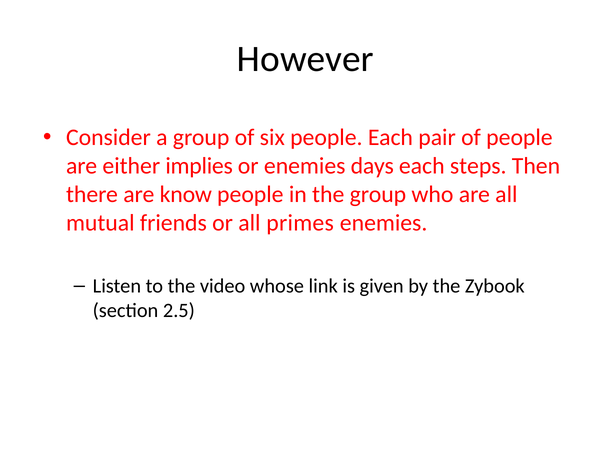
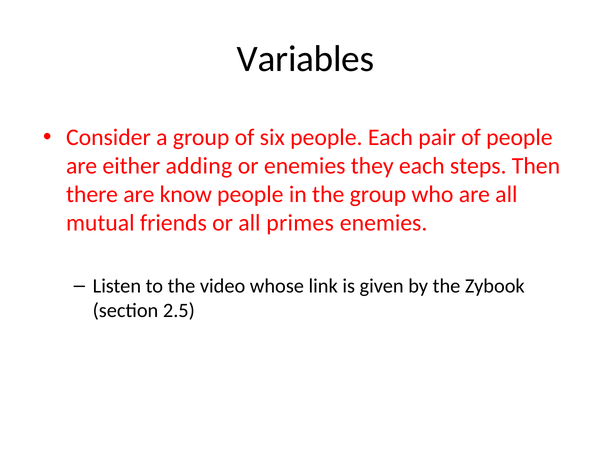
However: However -> Variables (306, 59)
implies: implies -> adding (199, 166)
days: days -> they (372, 166)
